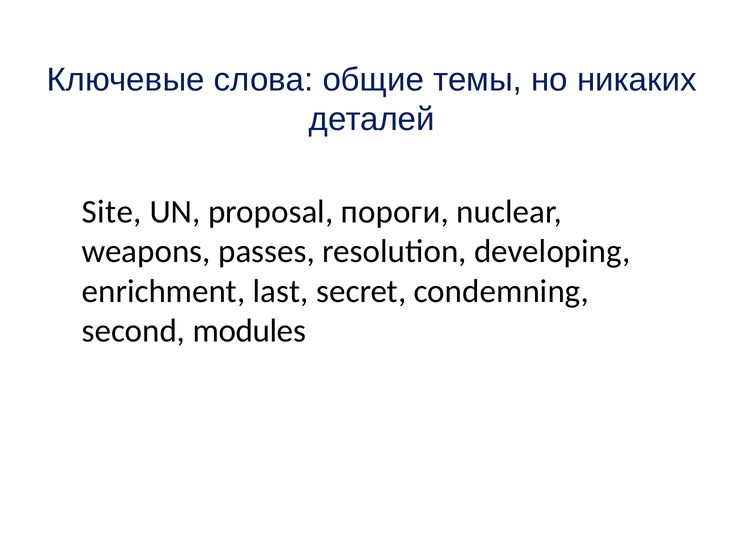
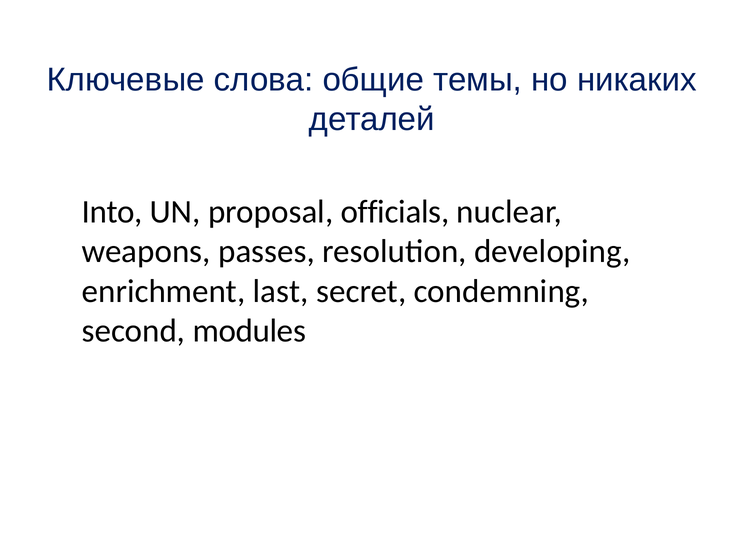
Site: Site -> Into (112, 212)
пороги: пороги -> officials (395, 212)
